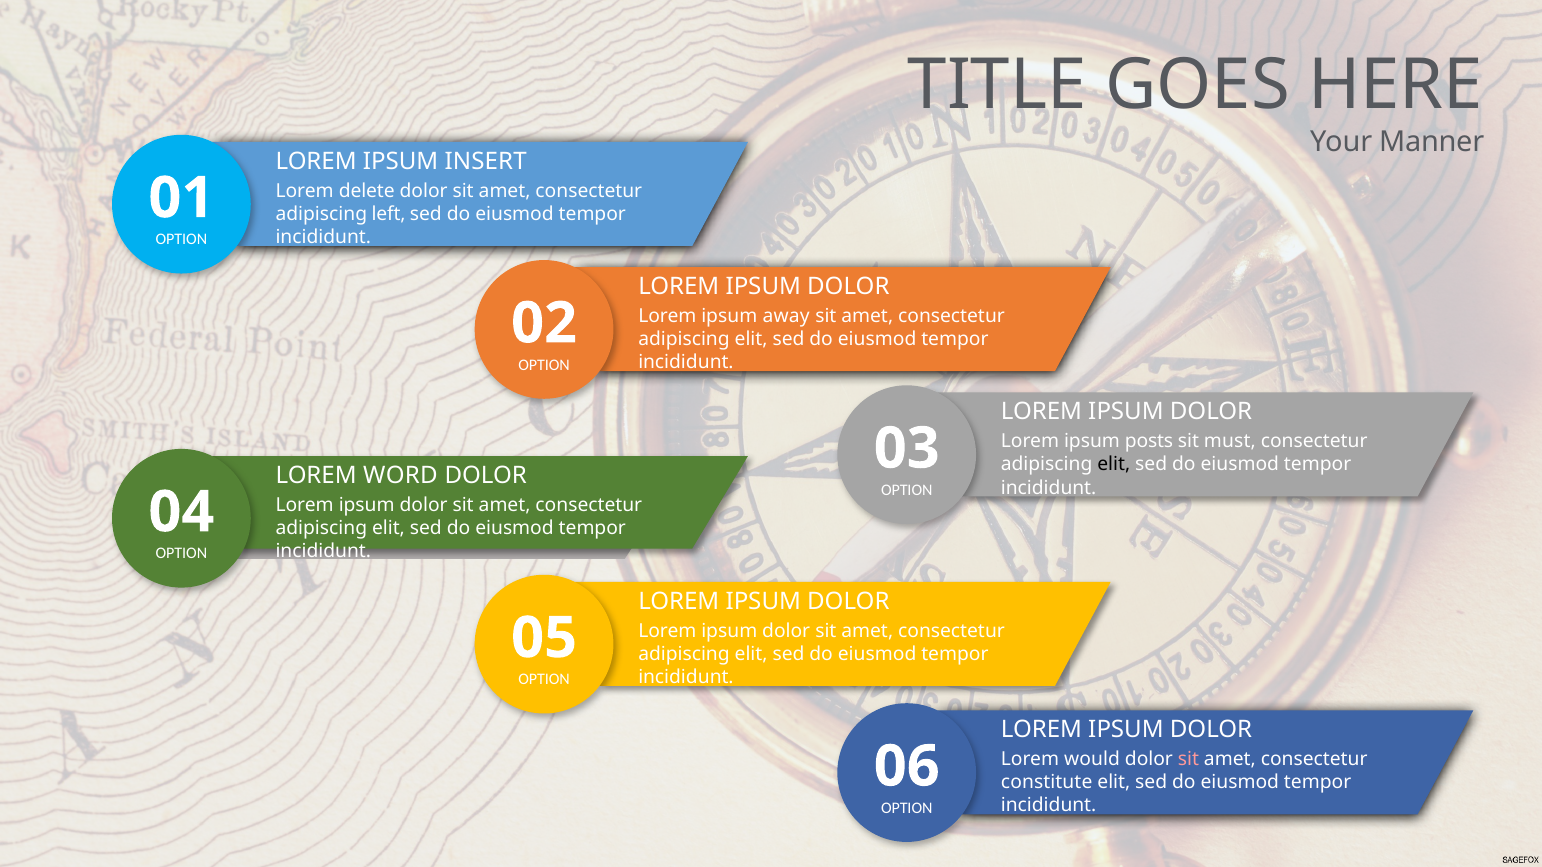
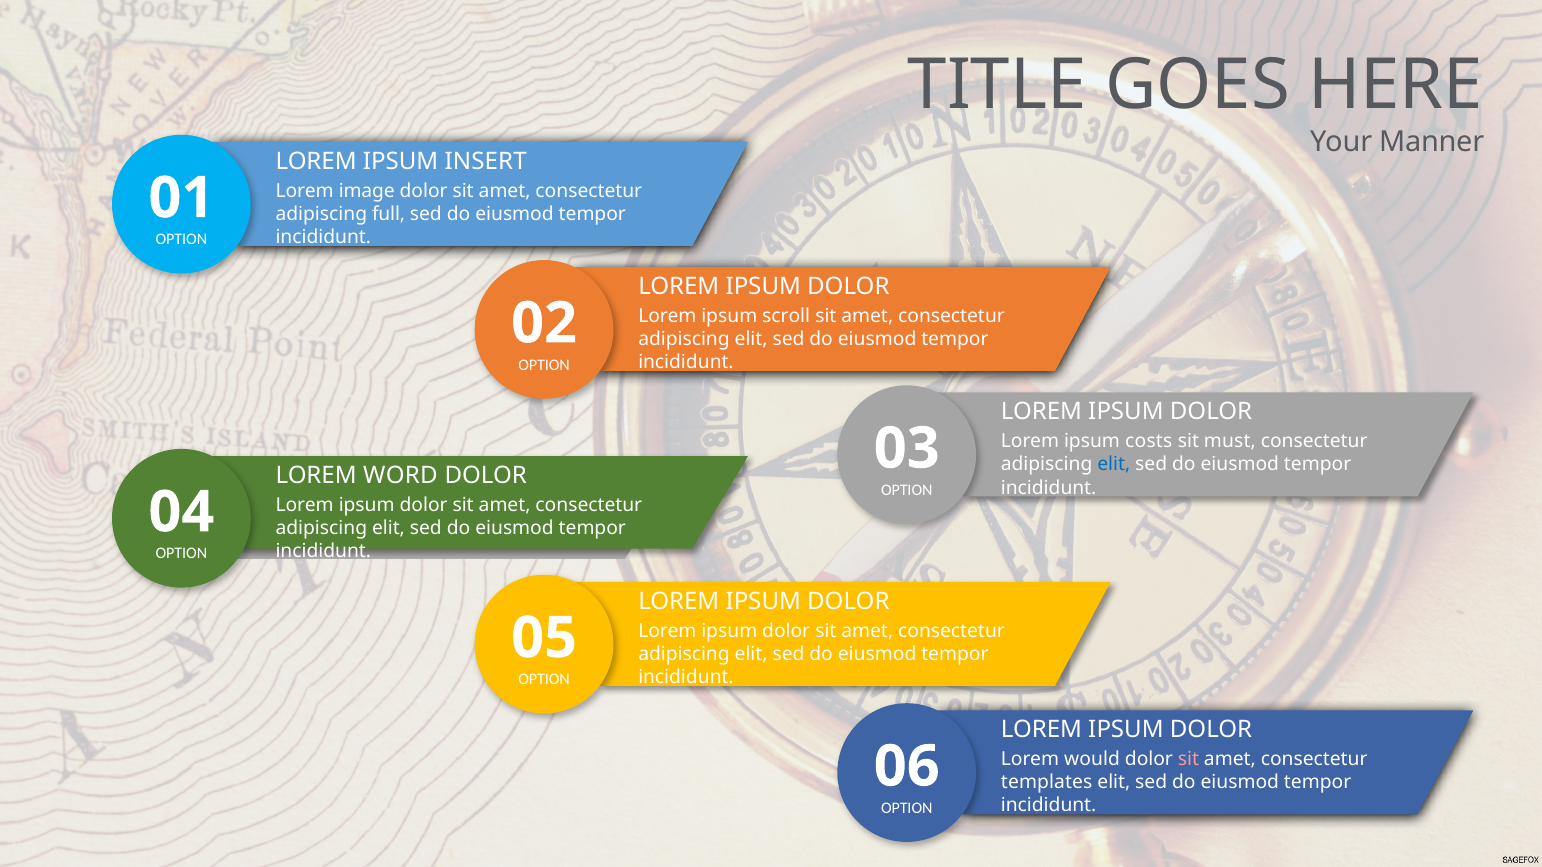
delete: delete -> image (367, 191)
left: left -> full (389, 214)
away: away -> scroll (786, 316)
posts: posts -> costs (1149, 442)
elit colour: black -> blue (1114, 465)
constitute: constitute -> templates (1047, 783)
